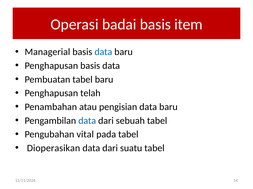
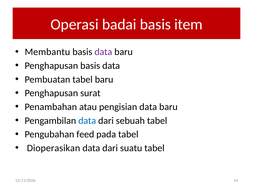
Managerial: Managerial -> Membantu (47, 52)
data colour: blue -> purple (103, 52)
telah: telah -> surat (90, 93)
vital: vital -> feed (85, 135)
